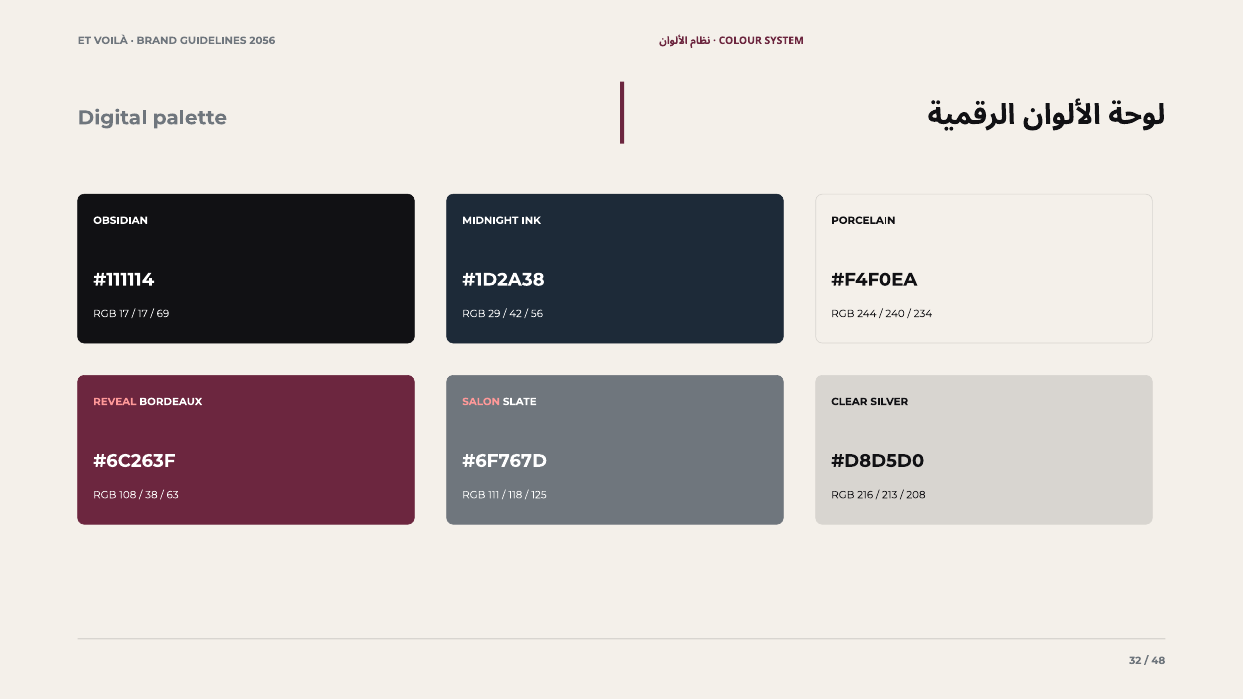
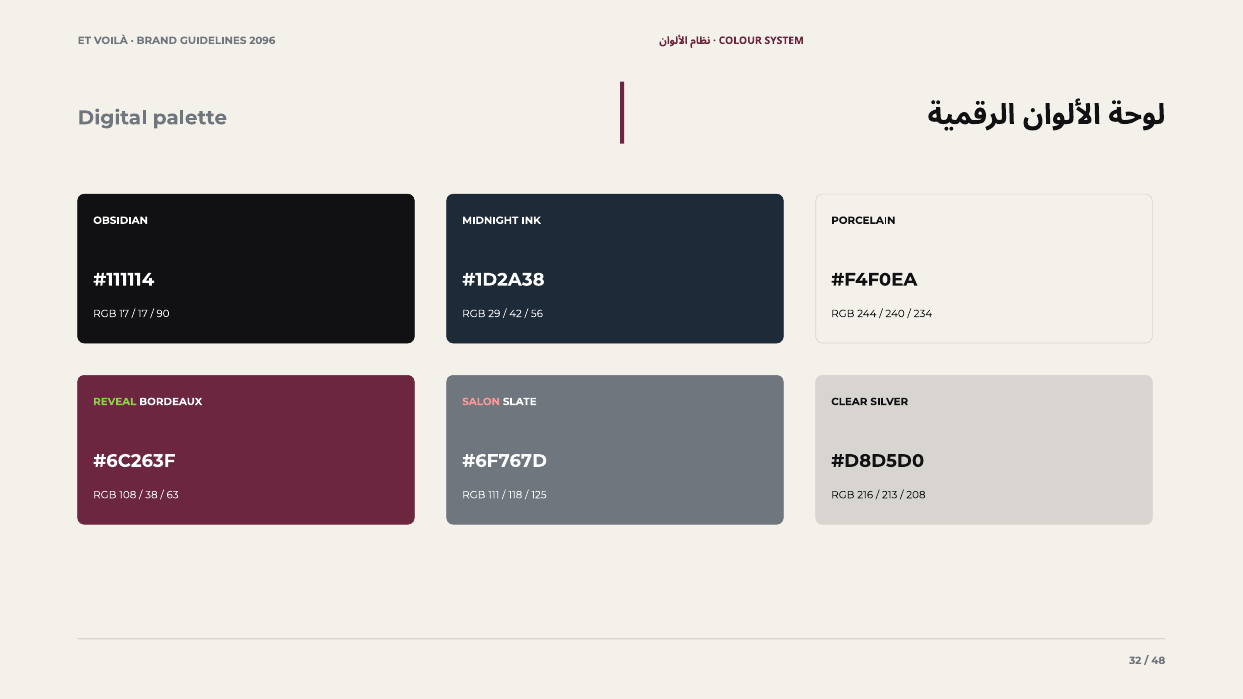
2056: 2056 -> 2096 (262, 41)
69: 69 -> 90 (163, 314)
REVEAL colour: pink -> light green (115, 402)
